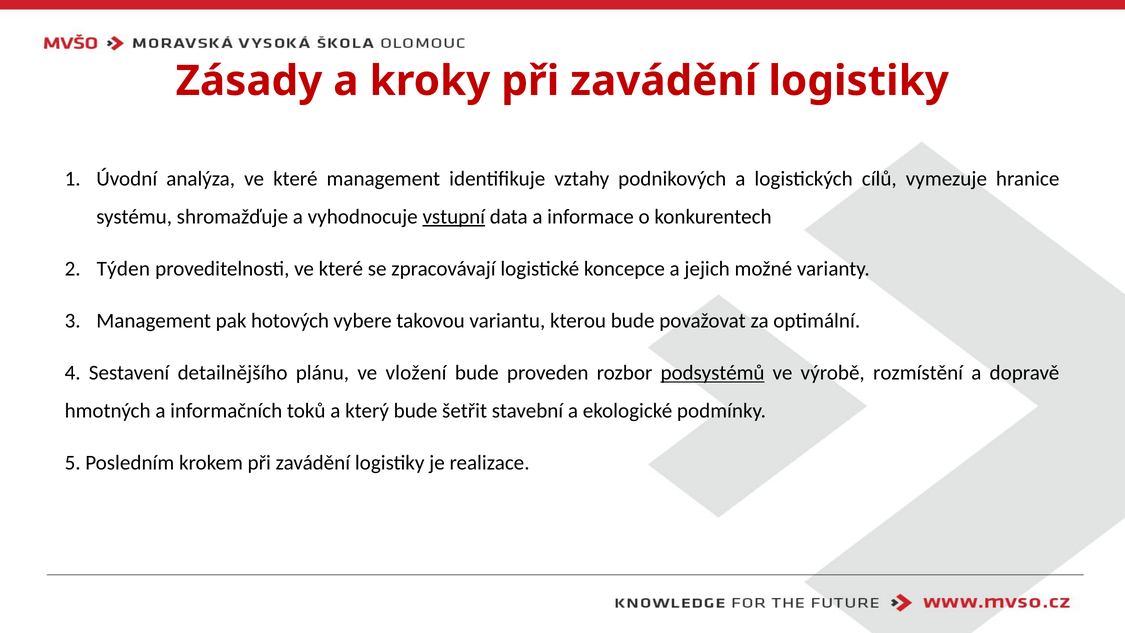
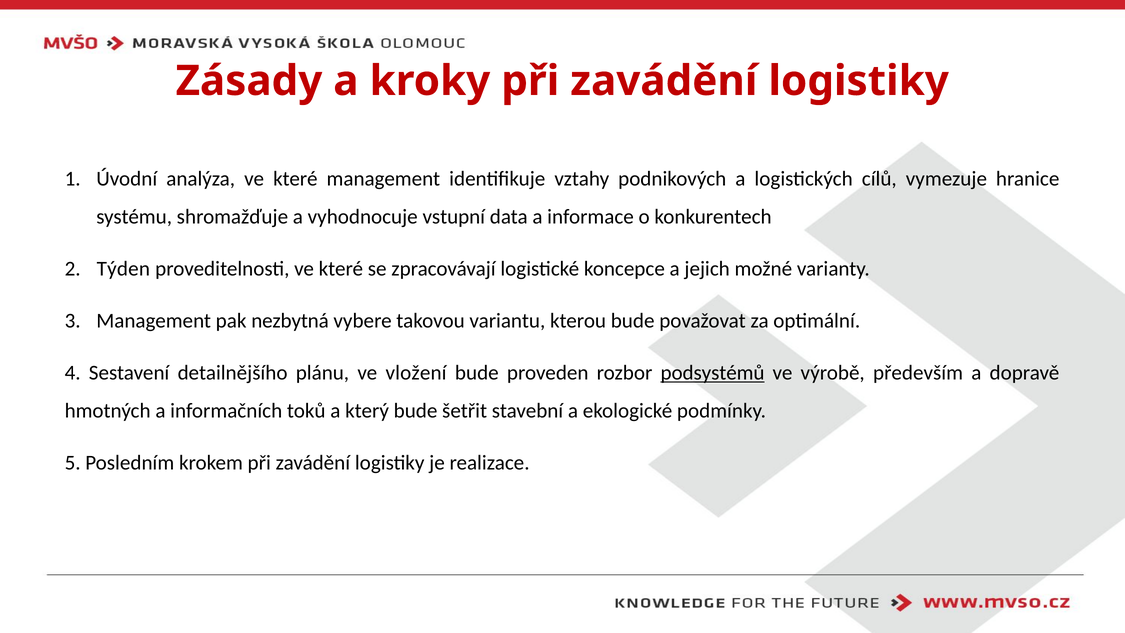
vstupní underline: present -> none (454, 217)
hotových: hotových -> nezbytná (290, 321)
rozmístění: rozmístění -> především (918, 373)
